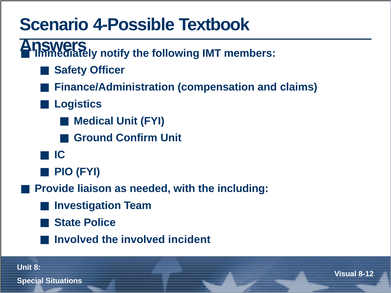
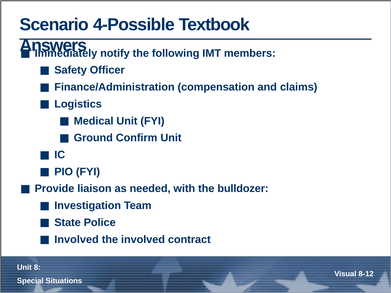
including: including -> bulldozer (243, 189)
incident: incident -> contract (189, 240)
